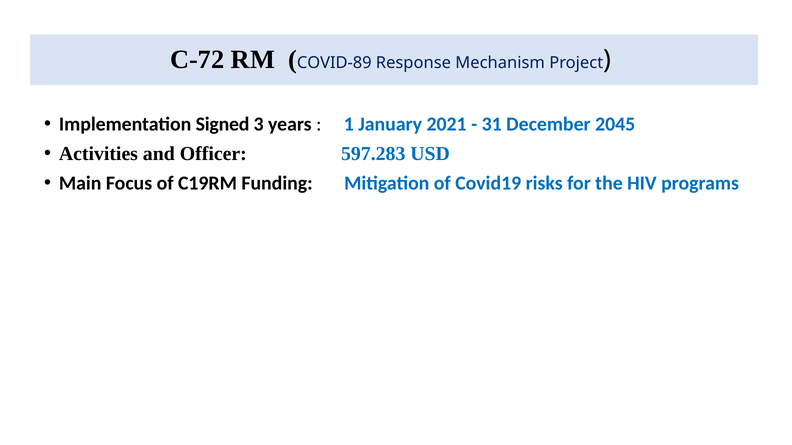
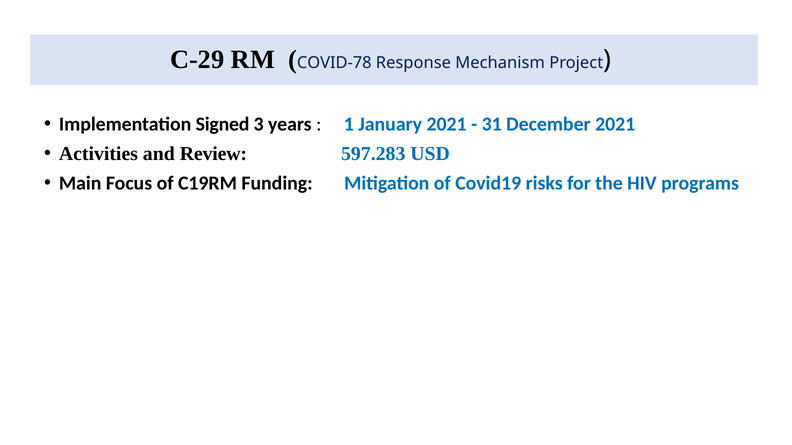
C-72: C-72 -> C-29 (197, 60)
COVID-89: COVID-89 -> COVID-78 (334, 63)
December 2045: 2045 -> 2021 (615, 124)
Officer: Officer -> Review (213, 154)
